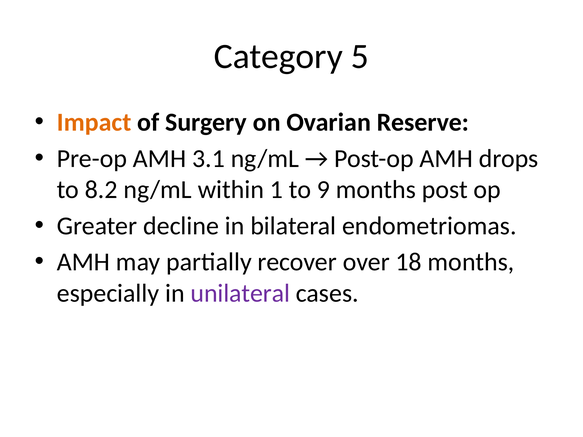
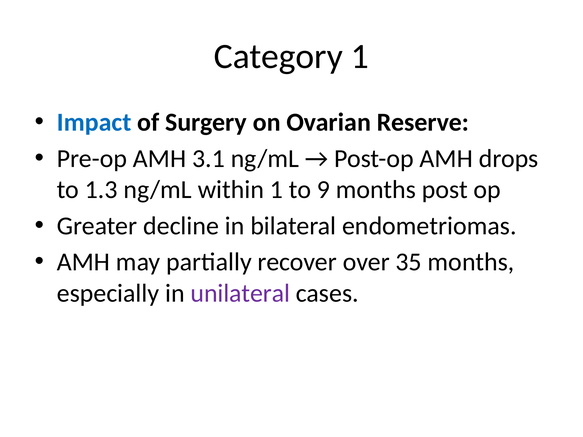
Category 5: 5 -> 1 (360, 56)
Impact colour: orange -> blue (94, 122)
8.2: 8.2 -> 1.3 (101, 190)
18: 18 -> 35 (409, 262)
